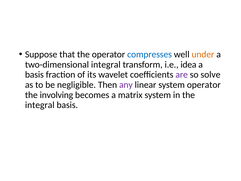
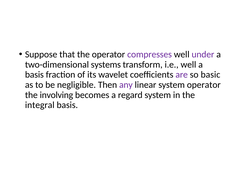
compresses colour: blue -> purple (150, 54)
under colour: orange -> purple (203, 54)
two-dimensional integral: integral -> systems (106, 64)
i.e idea: idea -> well (188, 64)
solve: solve -> basic (210, 75)
matrix: matrix -> regard (130, 95)
